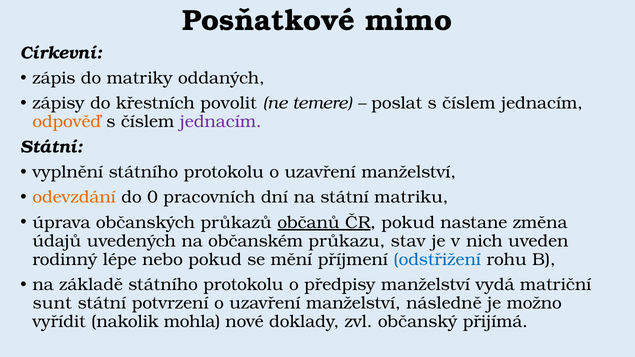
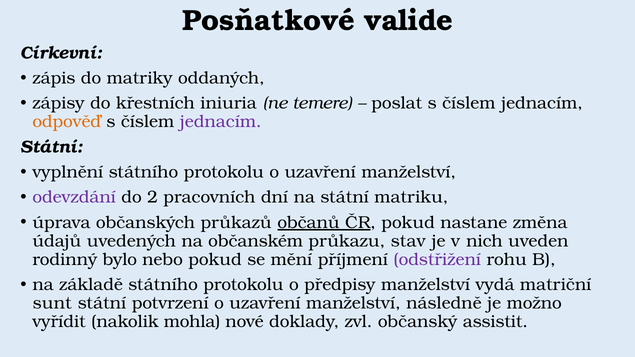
mimo: mimo -> valide (409, 20)
povolit: povolit -> iniuria (229, 103)
odevzdání colour: orange -> purple (74, 197)
0: 0 -> 2 (153, 197)
lépe: lépe -> bylo (120, 260)
odstřižení colour: blue -> purple (437, 260)
přijímá: přijímá -> assistit (495, 322)
